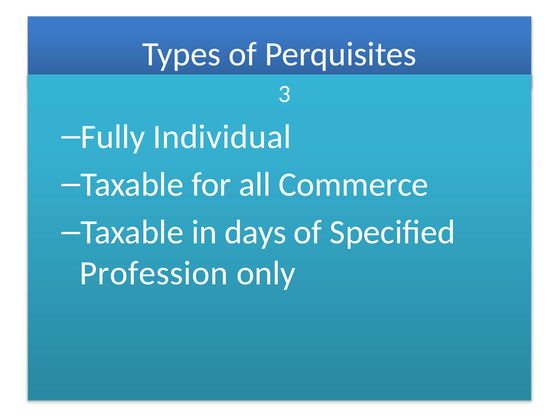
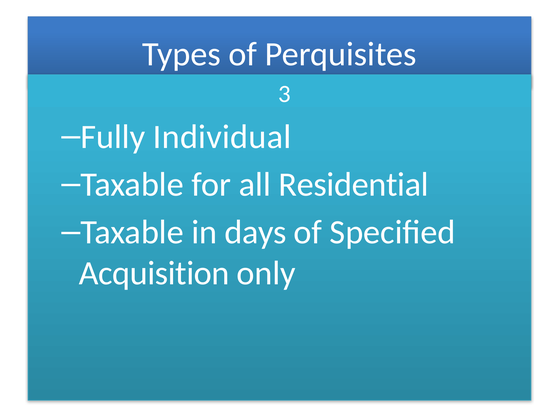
Commerce: Commerce -> Residential (354, 185)
Profession: Profession -> Acquisition (154, 273)
